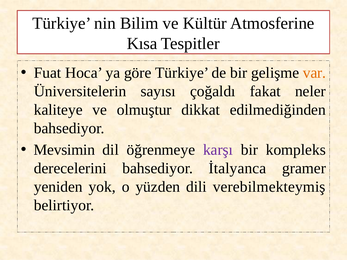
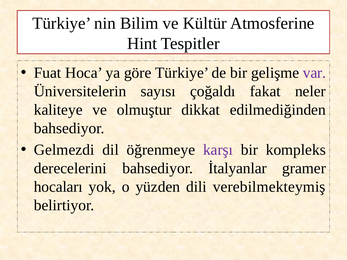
Kısa: Kısa -> Hint (142, 44)
var colour: orange -> purple (314, 73)
Mevsimin: Mevsimin -> Gelmezdi (64, 150)
İtalyanca: İtalyanca -> İtalyanlar (238, 168)
yeniden: yeniden -> hocaları (58, 187)
